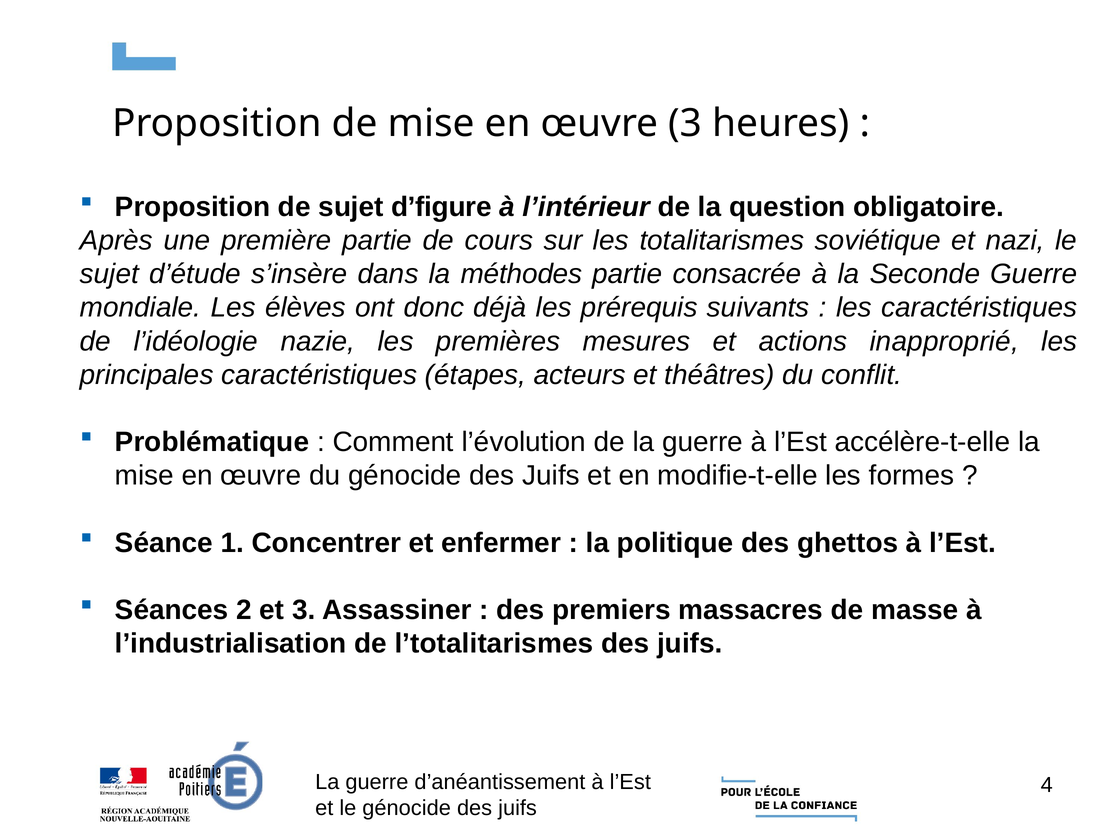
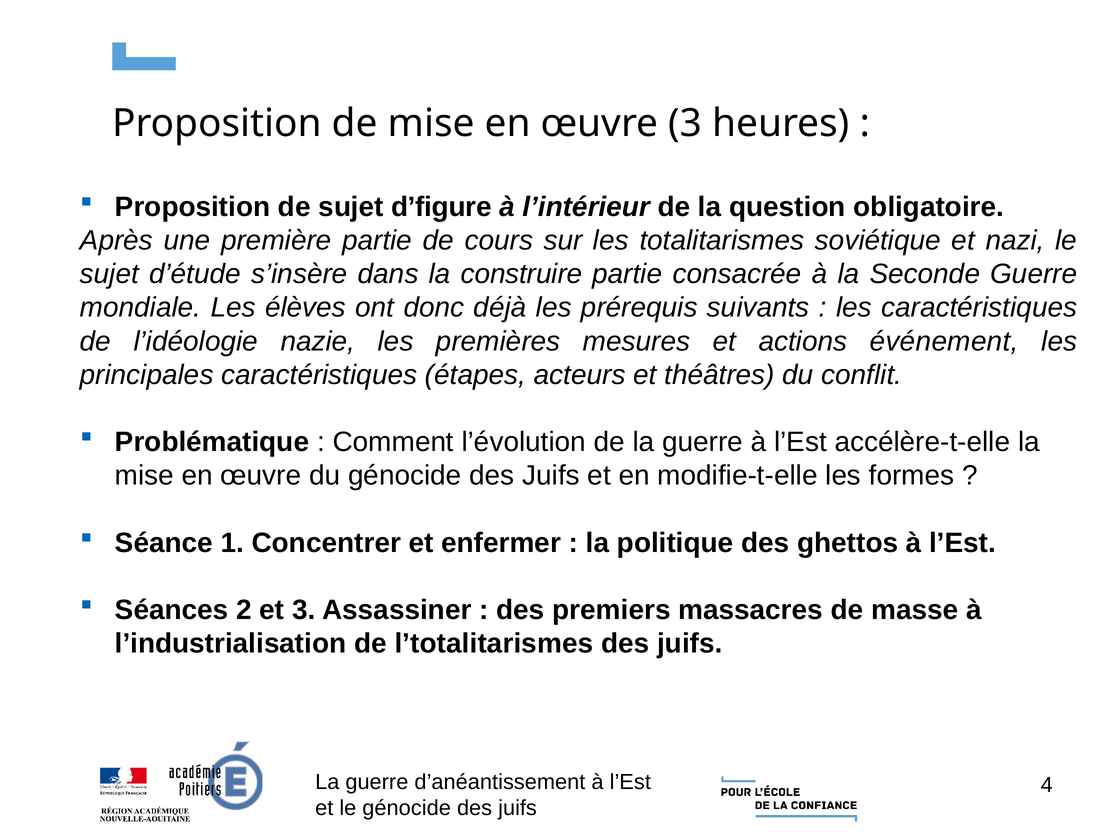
méthodes: méthodes -> construire (521, 274)
inapproprié: inapproprié -> événement (944, 341)
